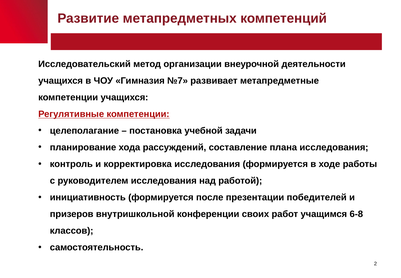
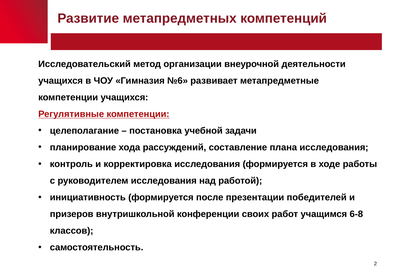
№7: №7 -> №6 (178, 81)
